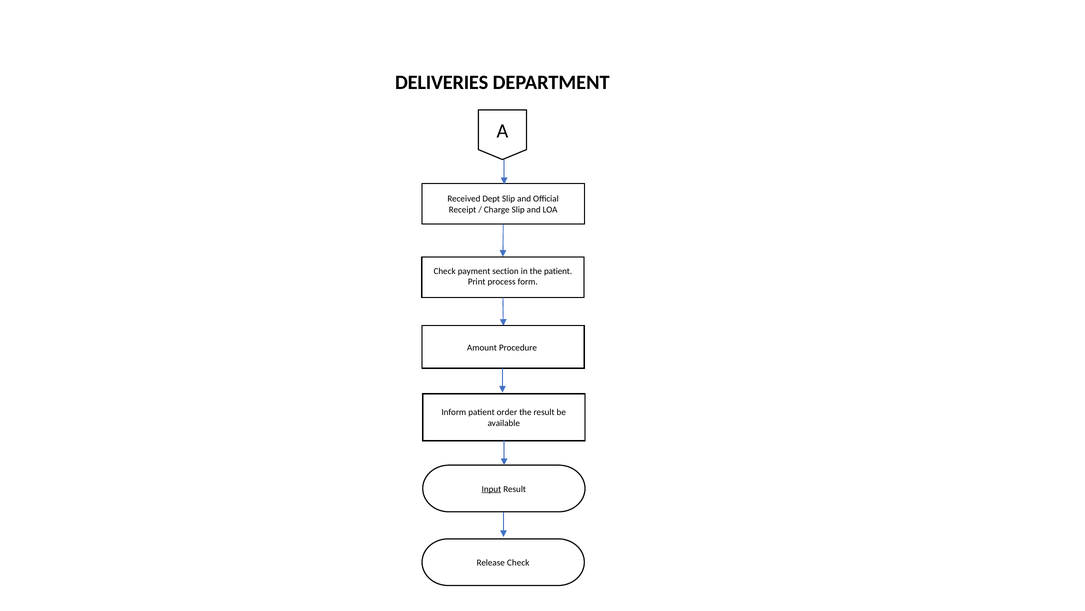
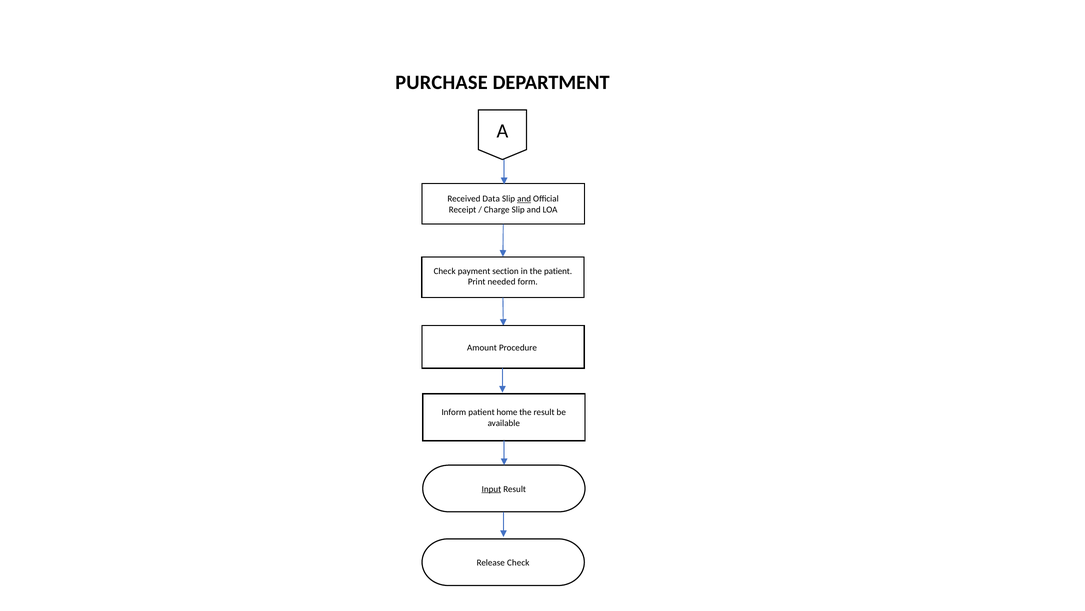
DELIVERIES: DELIVERIES -> PURCHASE (442, 82)
Dept: Dept -> Data (491, 199)
and underline: none -> present (524, 199)
process: process -> needed (502, 282)
order: order -> home (507, 412)
